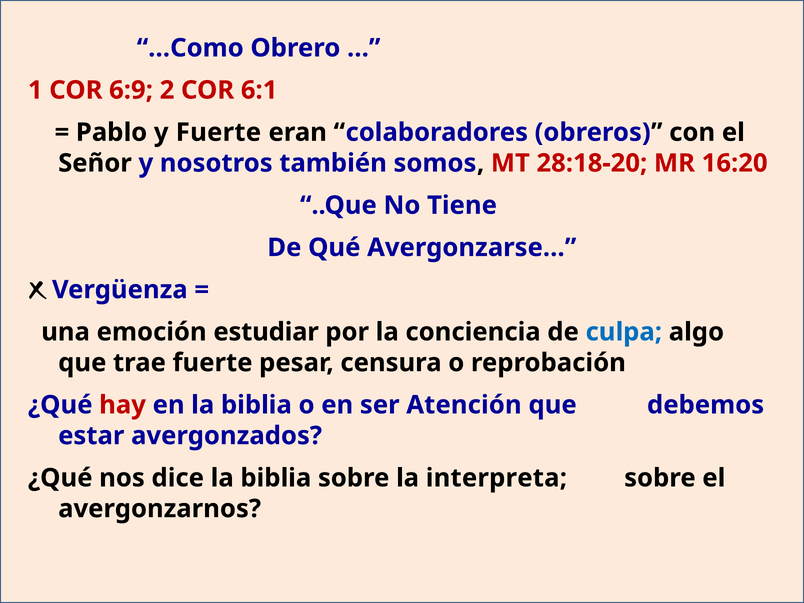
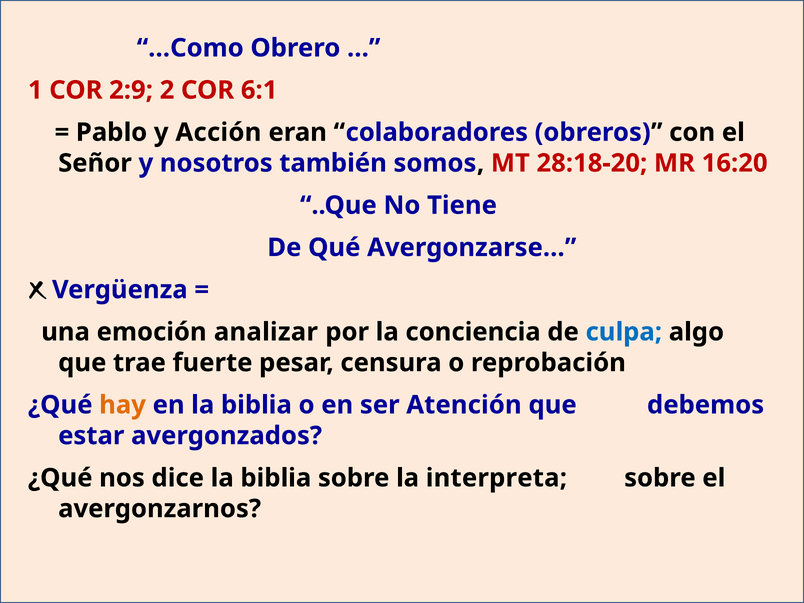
6:9: 6:9 -> 2:9 (131, 90)
y Fuerte: Fuerte -> Acción (218, 132)
estudiar: estudiar -> analizar (266, 332)
hay colour: red -> orange (123, 405)
